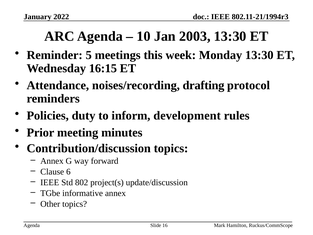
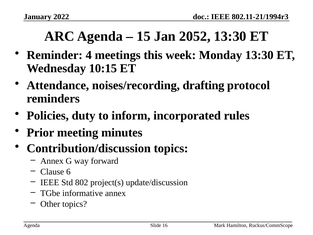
10: 10 -> 15 (144, 36)
2003: 2003 -> 2052 (195, 36)
5: 5 -> 4 (89, 55)
16:15: 16:15 -> 10:15 (103, 68)
development: development -> incorporated (187, 115)
